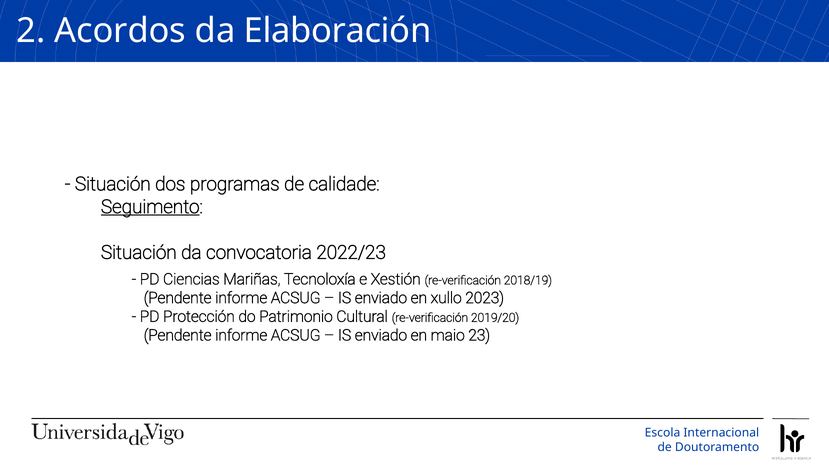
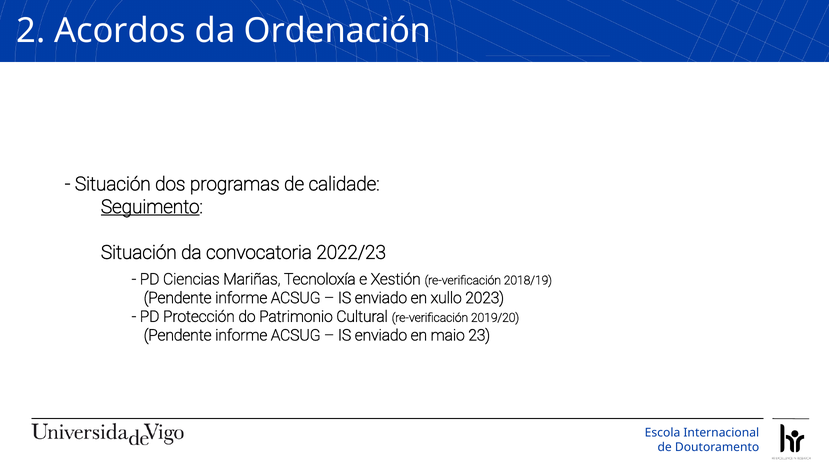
Elaboración: Elaboración -> Ordenación (338, 31)
